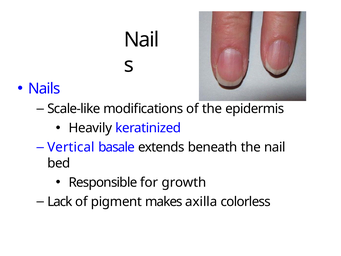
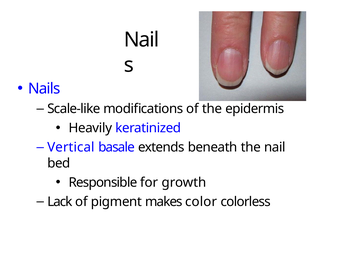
axilla: axilla -> color (201, 202)
